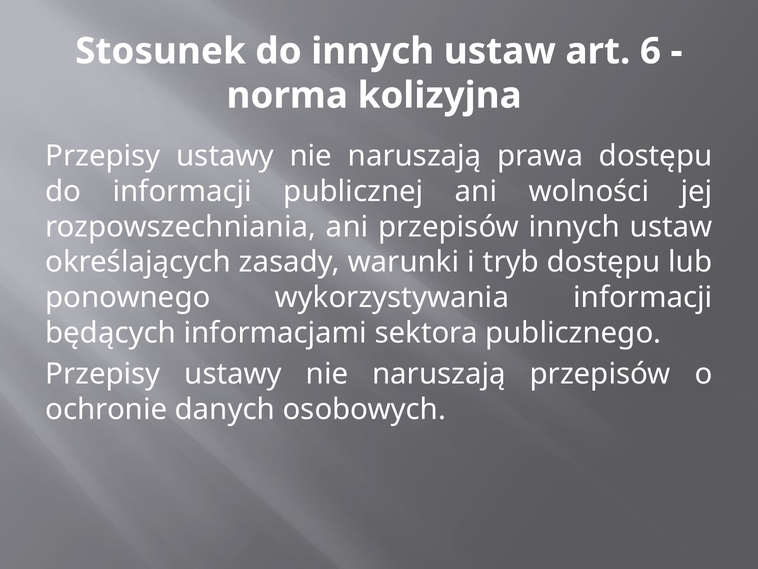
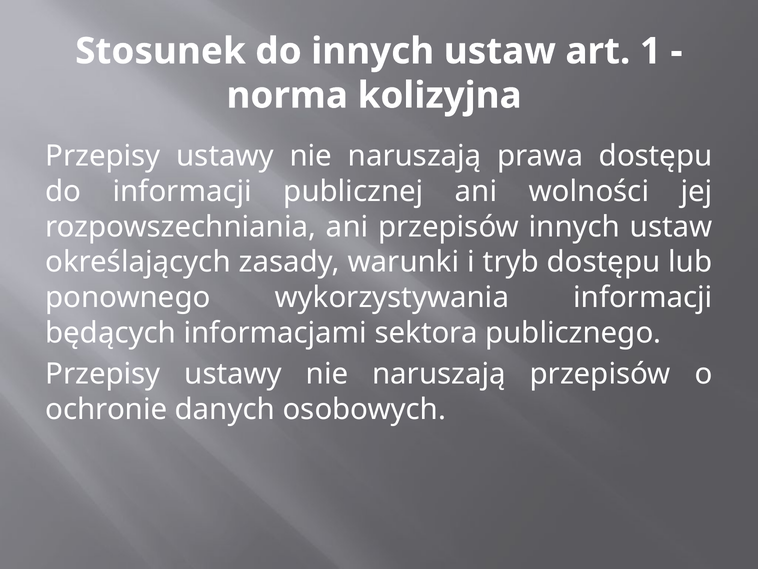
6: 6 -> 1 (650, 51)
